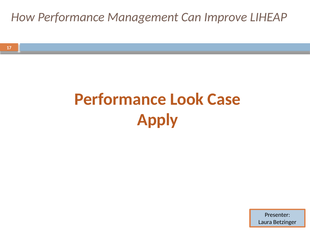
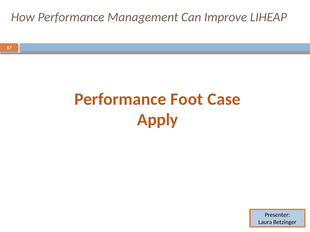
Look: Look -> Foot (187, 99)
